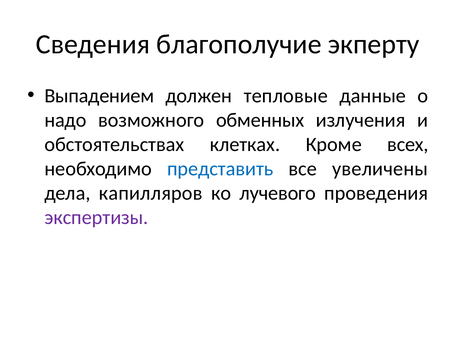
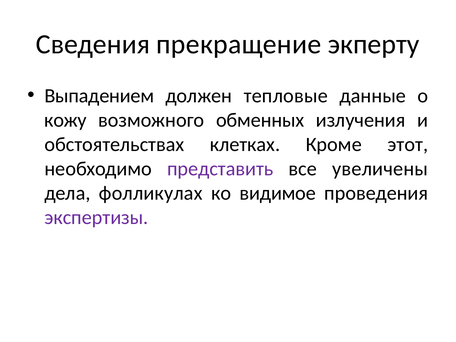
благополучие: благополучие -> прекращение (239, 44)
надо: надо -> кожу (65, 120)
всех: всех -> этот (408, 144)
представить colour: blue -> purple (220, 169)
капилляров: капилляров -> фолликулах (151, 193)
лучевого: лучевого -> видимое (278, 193)
